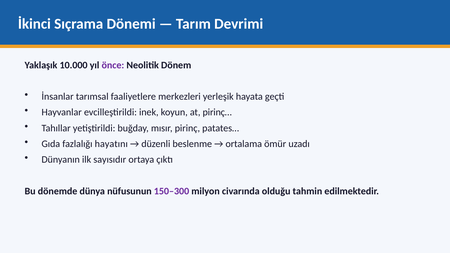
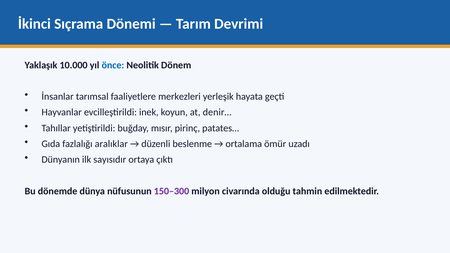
önce colour: purple -> blue (113, 65)
pirinç…: pirinç… -> denir… (217, 112)
hayatını: hayatını -> aralıklar (111, 144)
